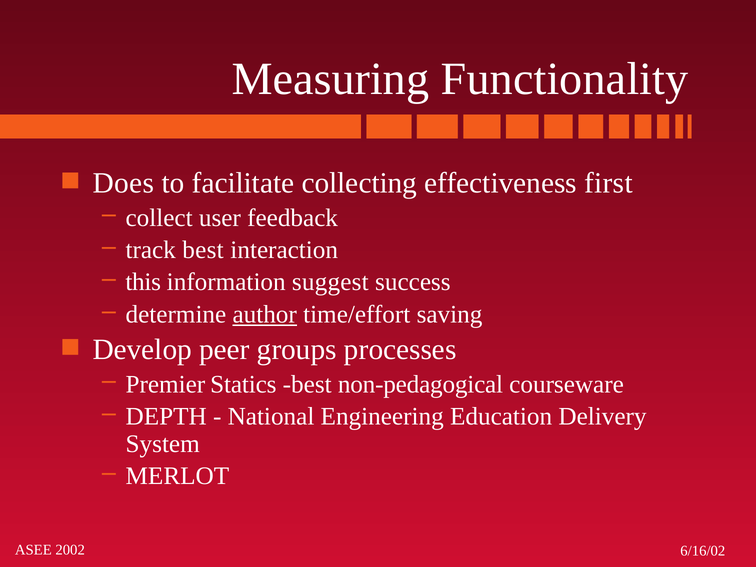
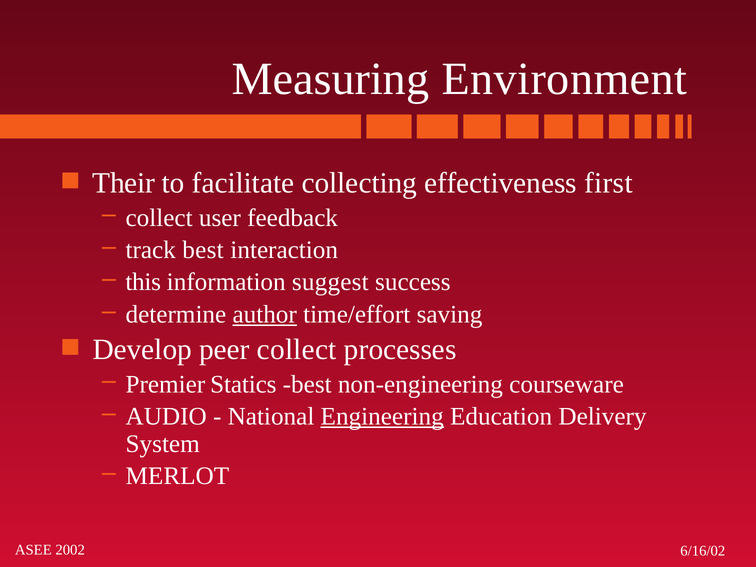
Functionality: Functionality -> Environment (564, 79)
Does: Does -> Their (124, 183)
peer groups: groups -> collect (297, 350)
non-pedagogical: non-pedagogical -> non-engineering (420, 384)
DEPTH: DEPTH -> AUDIO (166, 417)
Engineering underline: none -> present (382, 417)
